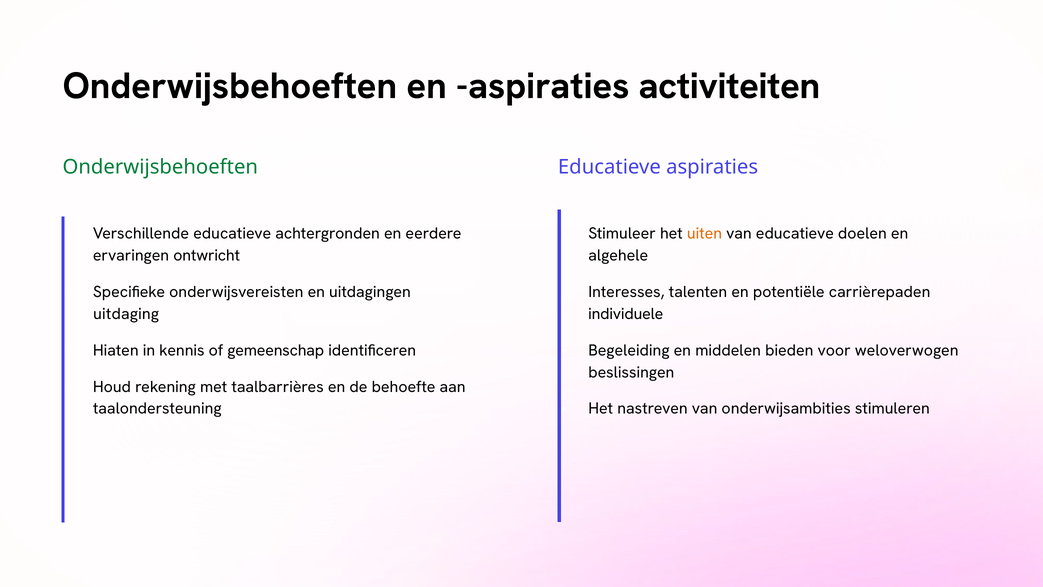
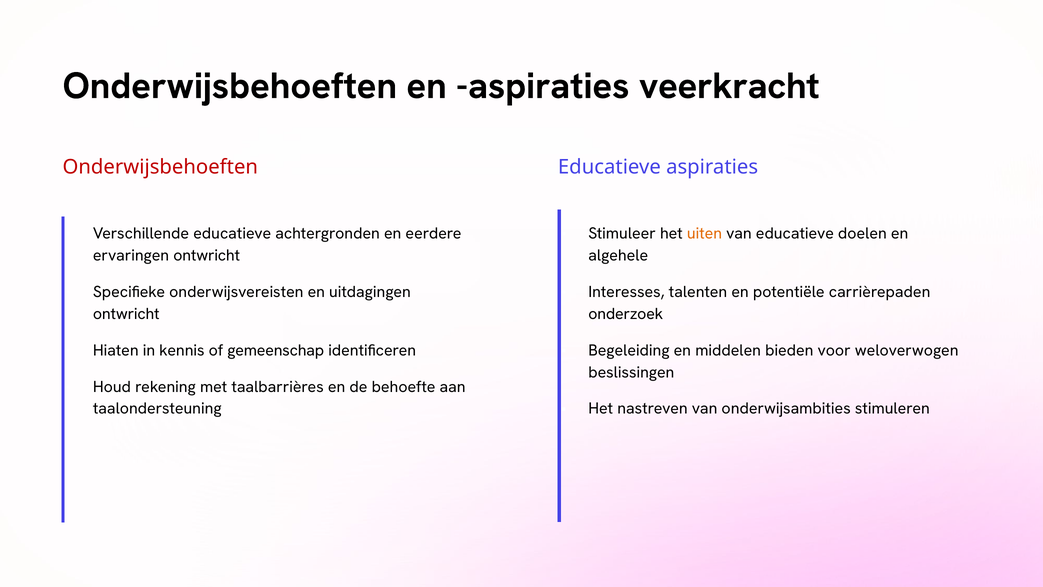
activiteiten: activiteiten -> veerkracht (729, 86)
Onderwijsbehoeften colour: green -> red (160, 167)
uitdaging: uitdaging -> ontwricht (126, 314)
individuele: individuele -> onderzoek (626, 314)
